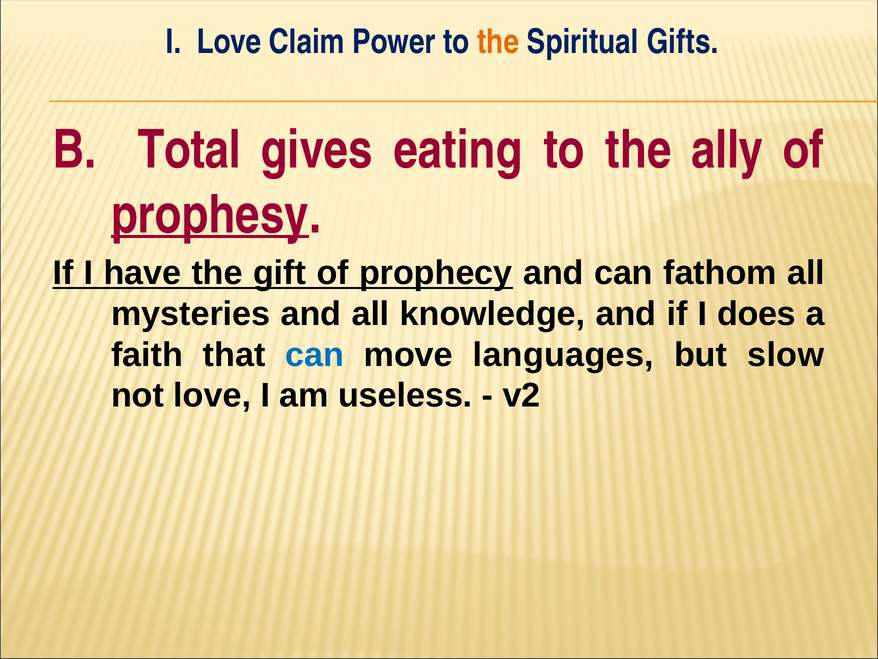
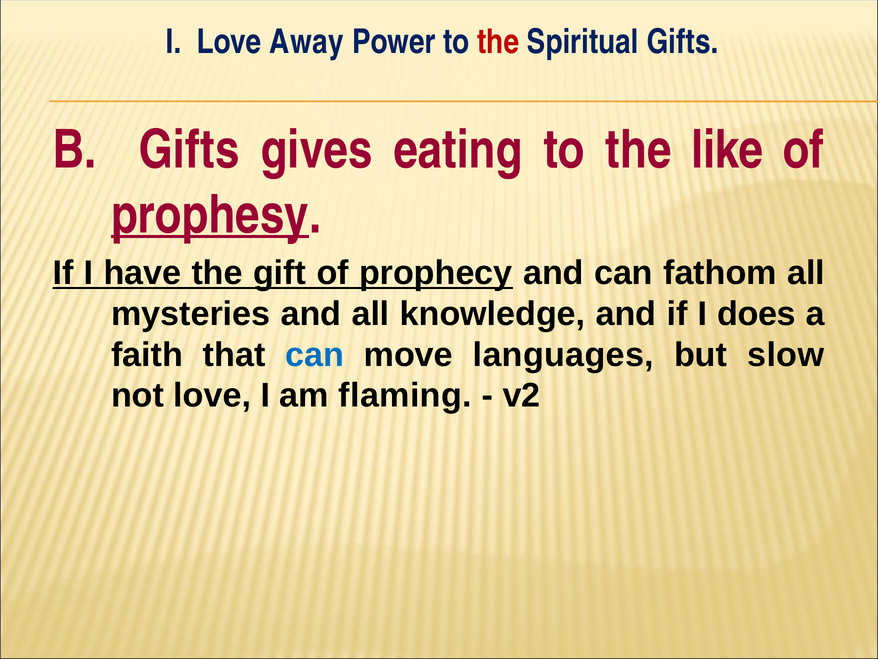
Claim: Claim -> Away (307, 42)
the colour: orange -> red (498, 42)
B Total: Total -> Gifts (189, 150)
ally: ally -> like (727, 150)
useless: useless -> flaming (405, 395)
